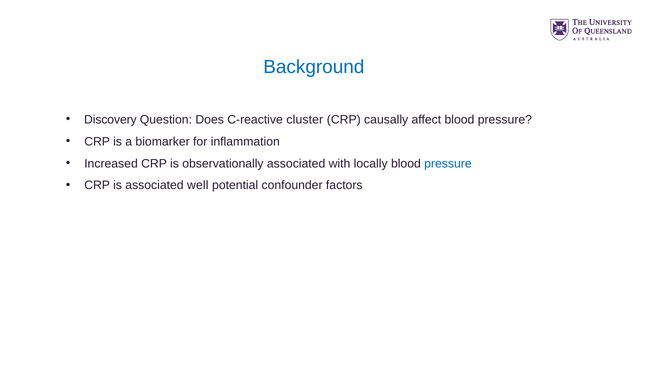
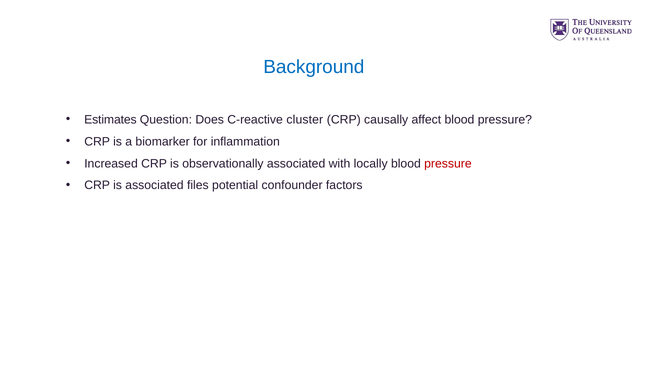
Discovery: Discovery -> Estimates (110, 120)
pressure colour: blue -> red (448, 164)
well: well -> files (198, 186)
